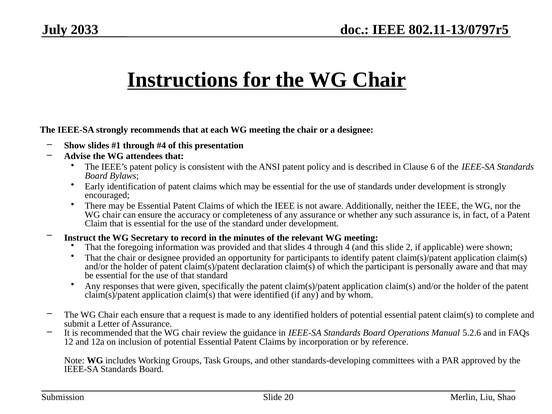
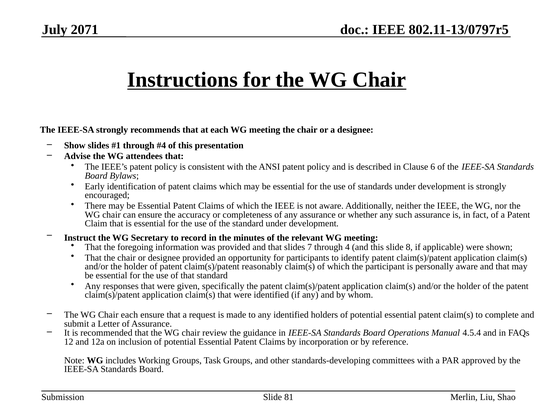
2033: 2033 -> 2071 (85, 29)
slides 4: 4 -> 7 (310, 247)
2: 2 -> 8 (409, 247)
declaration: declaration -> reasonably (262, 267)
5.2.6: 5.2.6 -> 4.5.4 (472, 333)
20: 20 -> 81 (289, 397)
